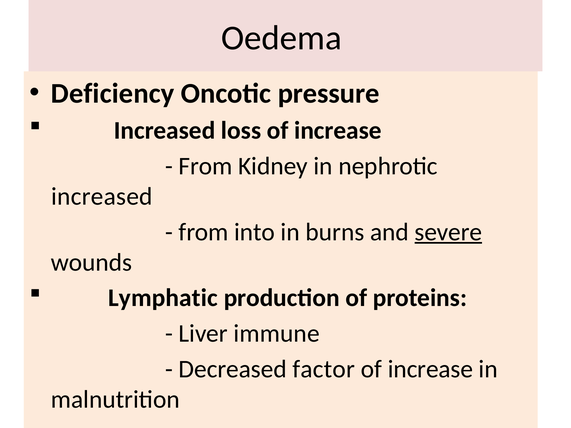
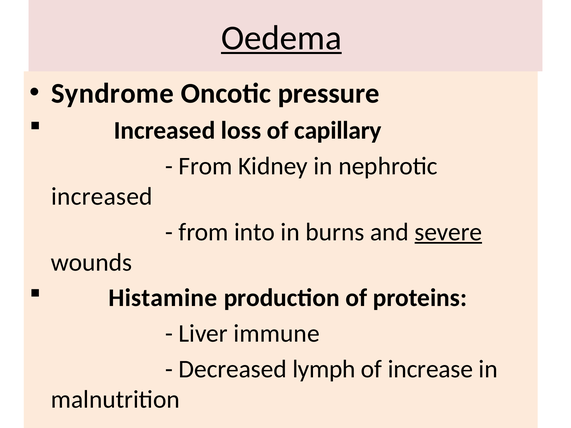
Oedema underline: none -> present (281, 38)
Deficiency: Deficiency -> Syndrome (113, 93)
loss of increase: increase -> capillary (338, 131)
Lymphatic: Lymphatic -> Histamine (163, 298)
factor: factor -> lymph (324, 369)
